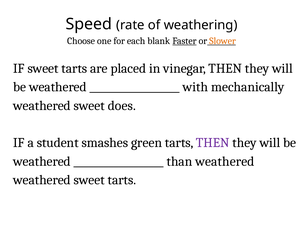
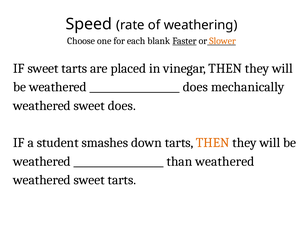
with: with -> does (195, 87)
green: green -> down (147, 143)
THEN colour: purple -> orange (213, 143)
